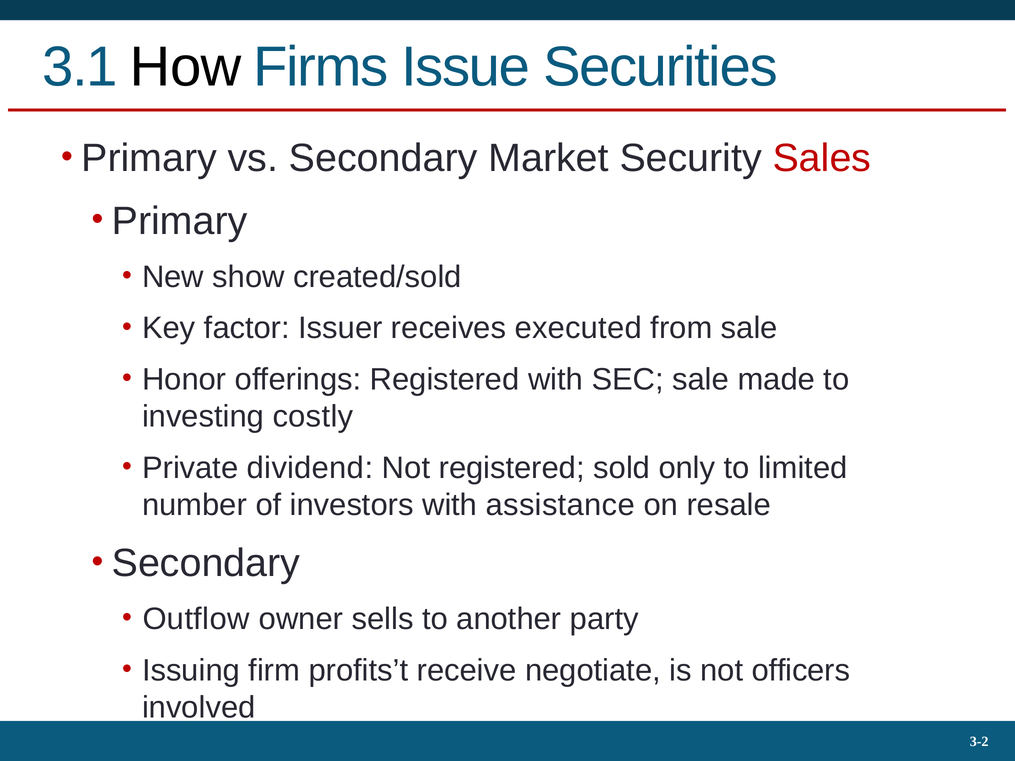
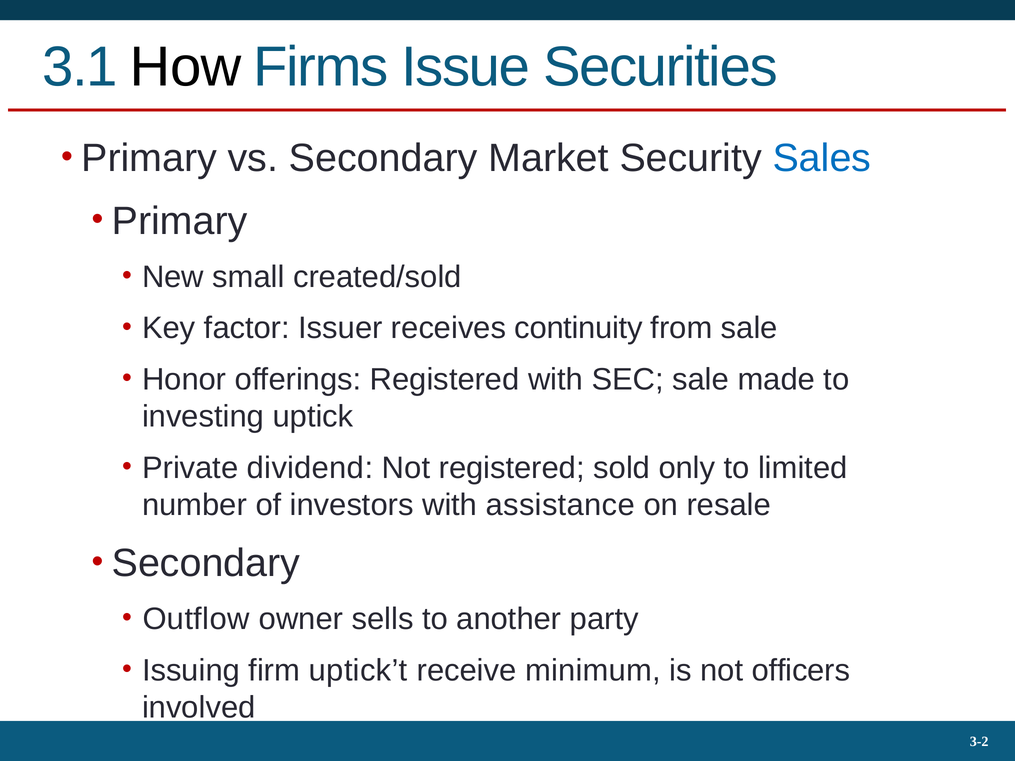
Sales colour: red -> blue (822, 158)
show: show -> small (249, 277)
executed: executed -> continuity (578, 328)
costly: costly -> uptick (313, 417)
profits’t: profits’t -> uptick’t (358, 671)
negotiate: negotiate -> minimum (593, 671)
